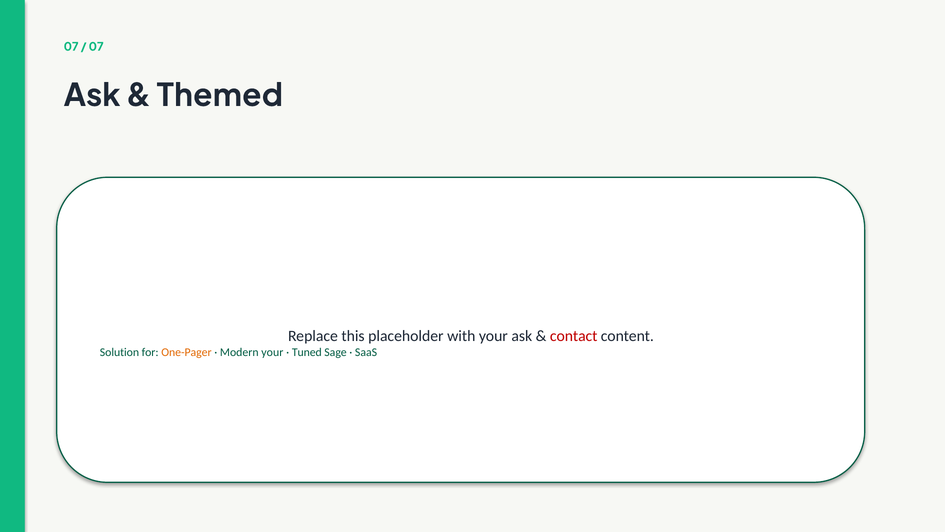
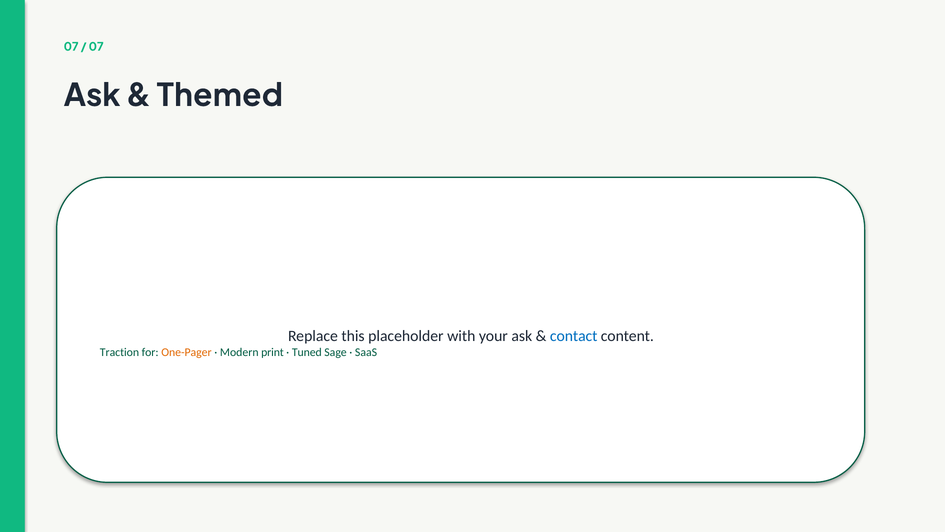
contact colour: red -> blue (574, 336)
Solution: Solution -> Traction (119, 352)
Modern your: your -> print (272, 352)
